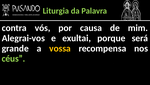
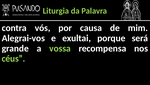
vossa colour: yellow -> light green (60, 48)
